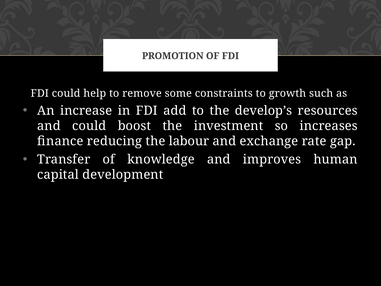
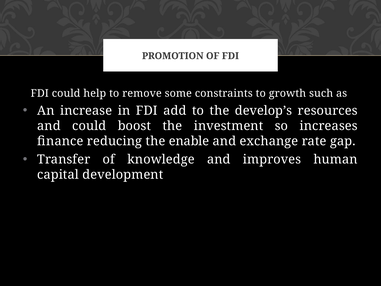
labour: labour -> enable (189, 141)
